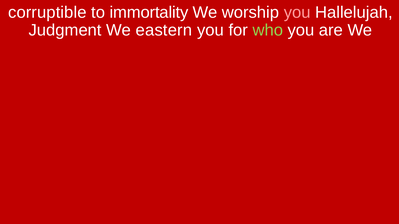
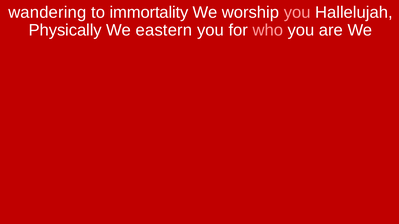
corruptible: corruptible -> wandering (47, 12)
Judgment: Judgment -> Physically (65, 30)
who colour: light green -> pink (268, 30)
